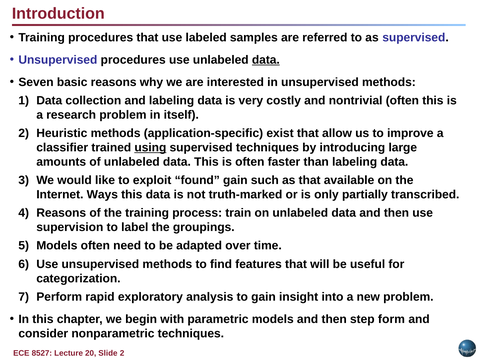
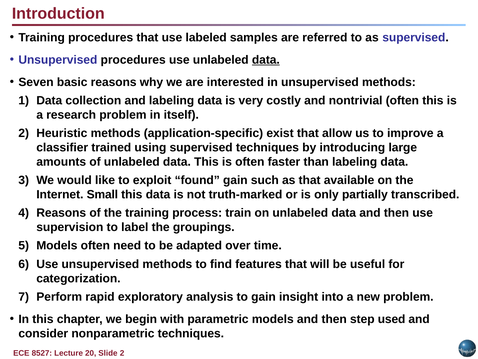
using underline: present -> none (150, 147)
Ways: Ways -> Small (102, 194)
form: form -> used (392, 319)
